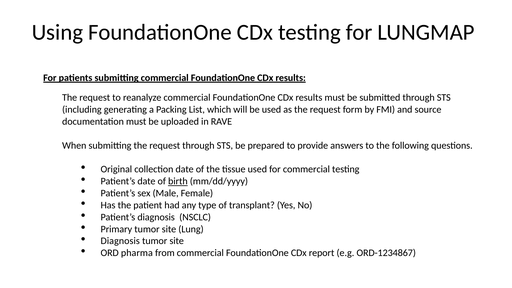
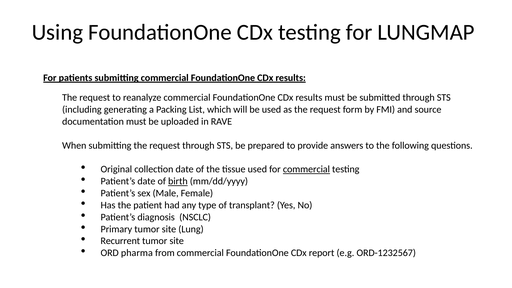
commercial underline: none -> present (306, 169)
Diagnosis: Diagnosis -> Recurrent (120, 241)
ORD-1234867: ORD-1234867 -> ORD-1232567 (386, 253)
